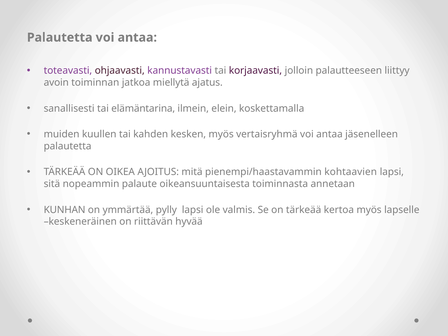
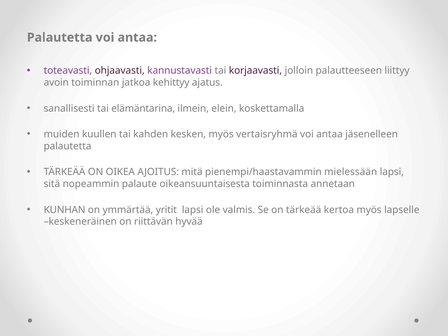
miellytä: miellytä -> kehittyy (171, 83)
kohtaavien: kohtaavien -> mielessään (351, 172)
pylly: pylly -> yritit (166, 210)
